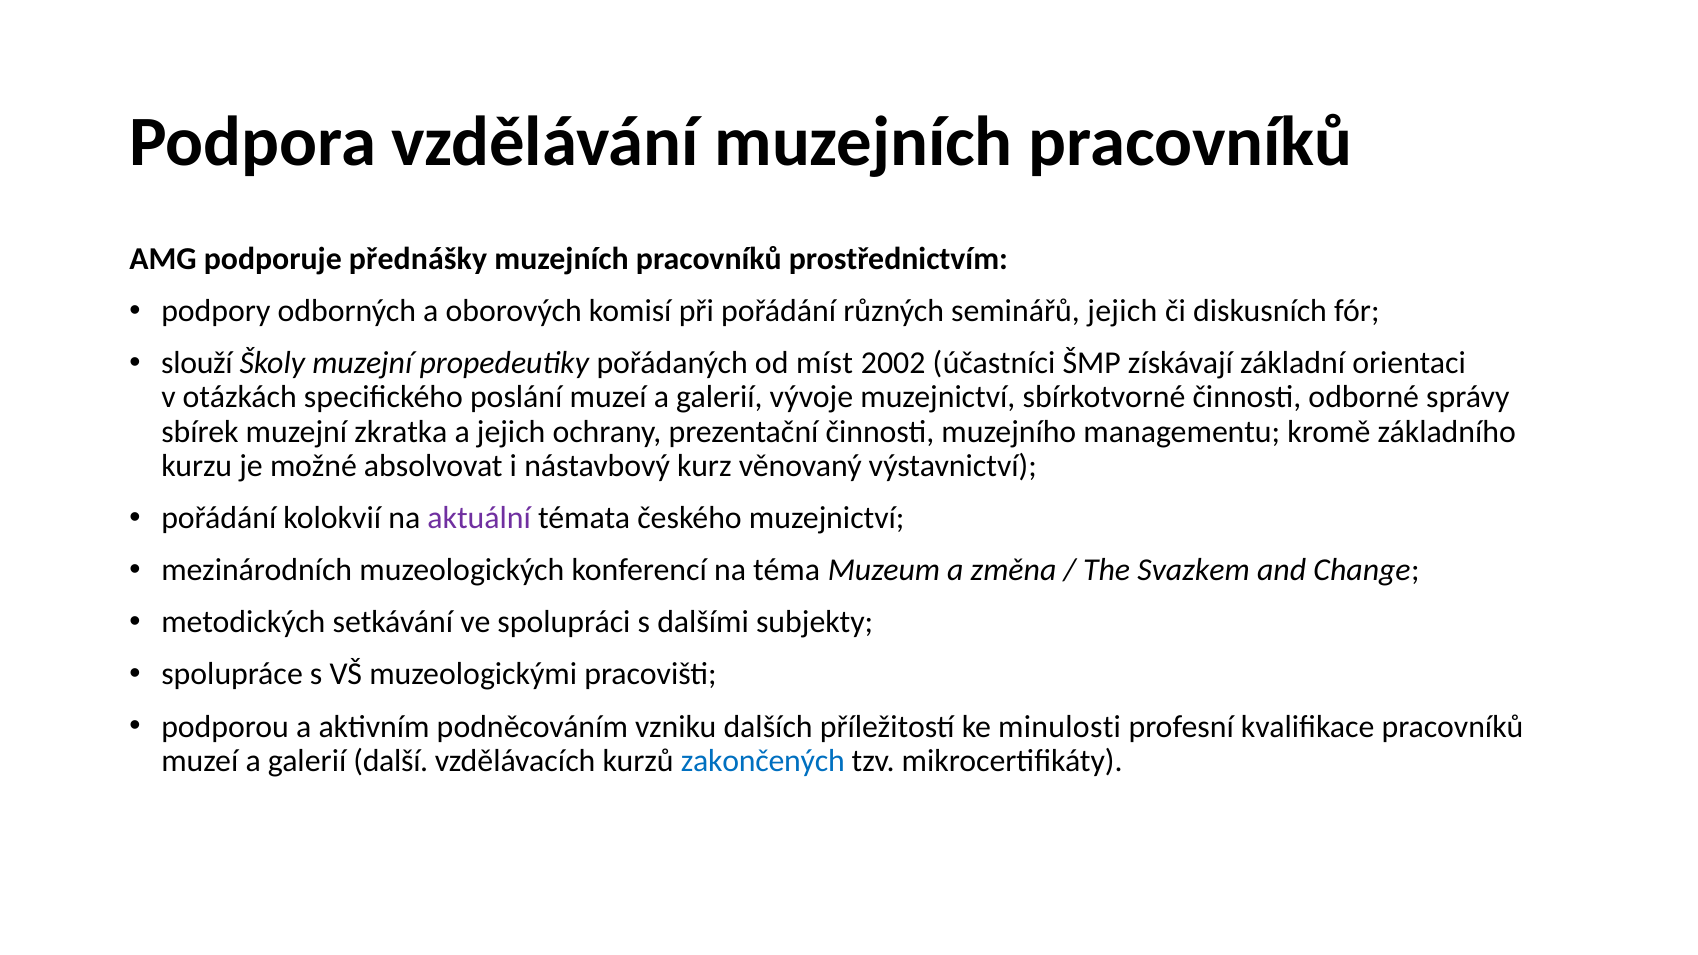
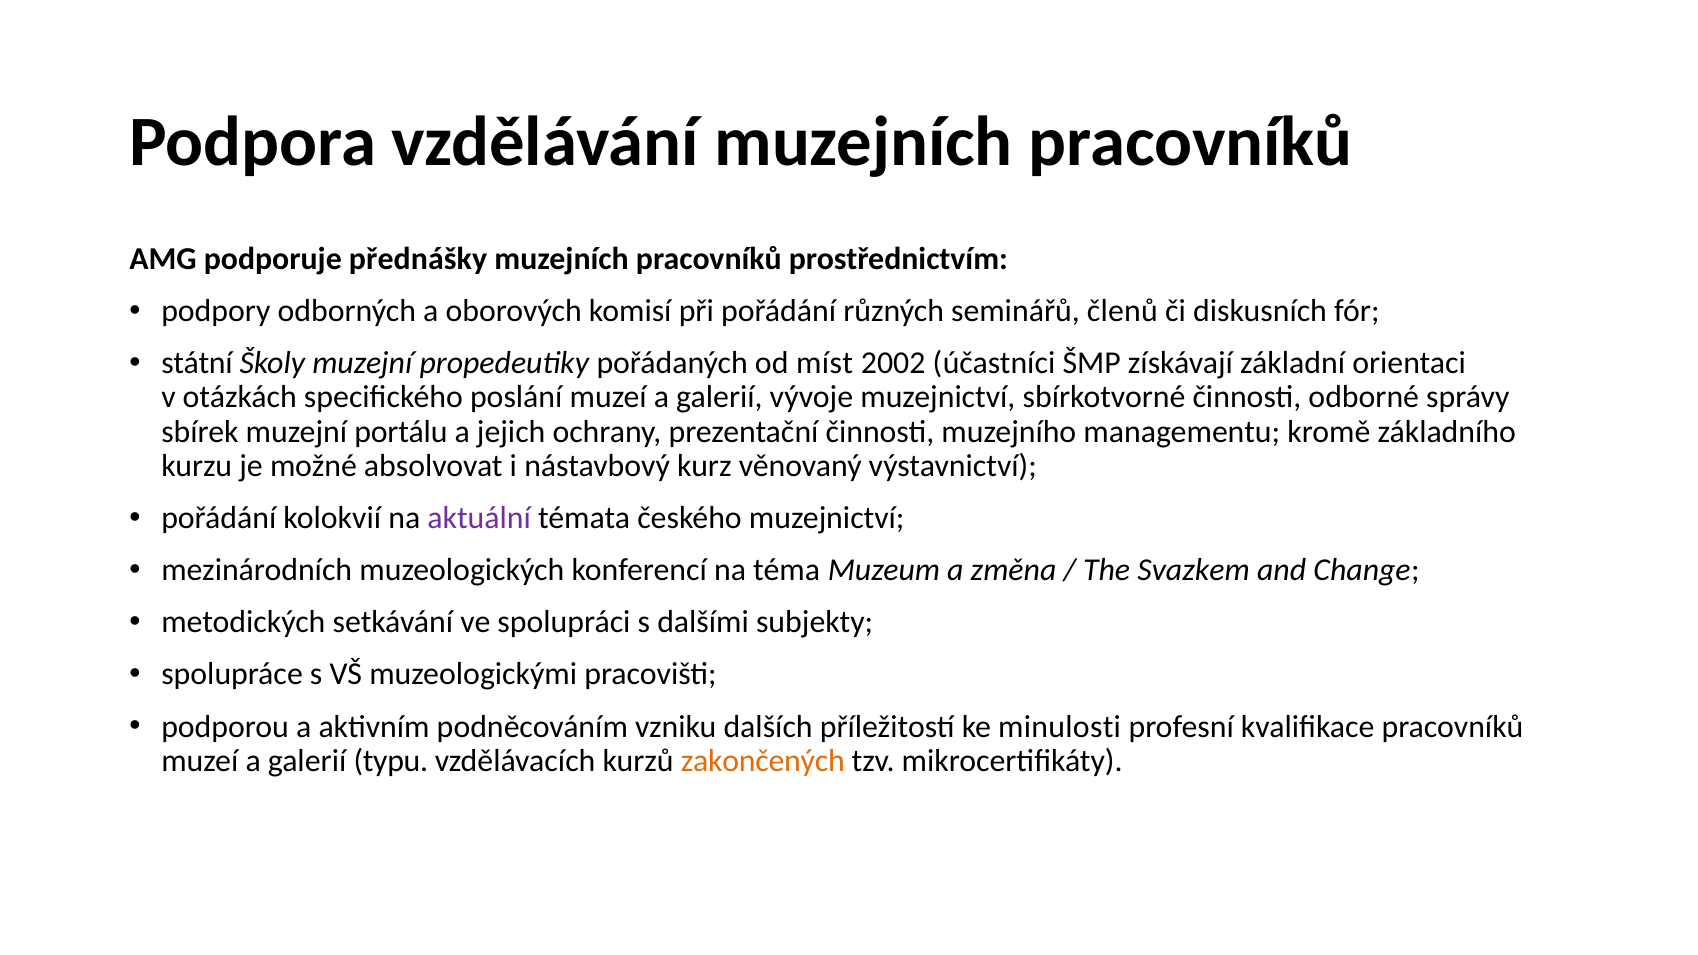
seminářů jejich: jejich -> členů (1122, 311)
slouží: slouží -> státní (197, 363)
zkratka: zkratka -> portálu (401, 432)
další: další -> typu (391, 761)
zakončených colour: blue -> orange (763, 761)
